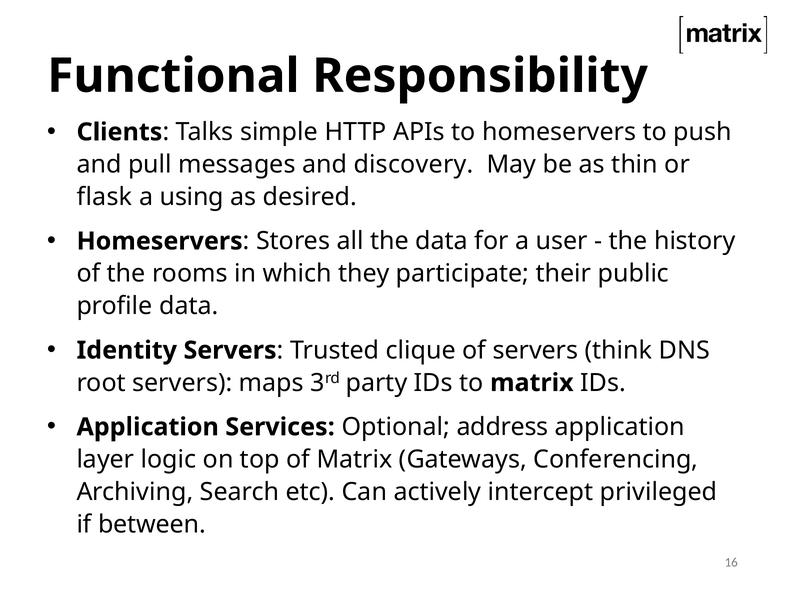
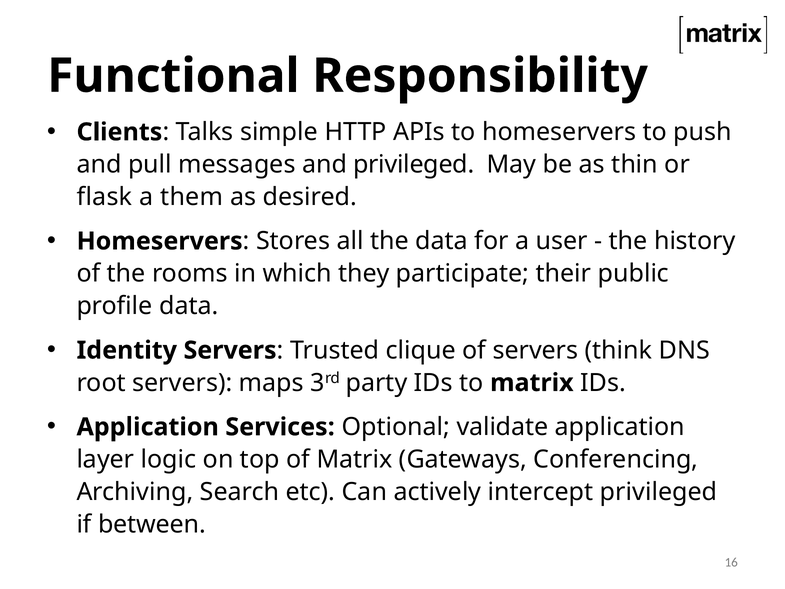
and discovery: discovery -> privileged (414, 164)
using: using -> them (192, 197)
address: address -> validate (502, 427)
